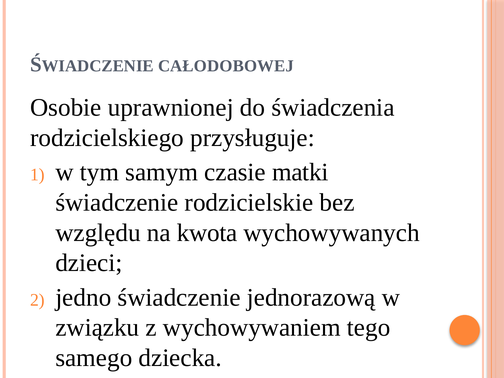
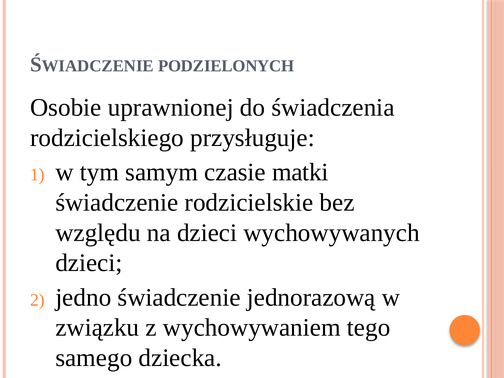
CAŁODOBOWEJ: CAŁODOBOWEJ -> PODZIELONYCH (226, 66)
na kwota: kwota -> dzieci (207, 233)
